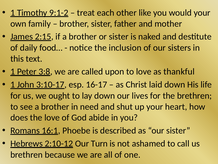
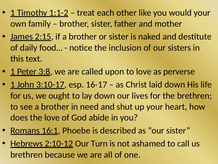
9:1-2: 9:1-2 -> 1:1-2 (59, 13)
thankful: thankful -> perverse (179, 71)
